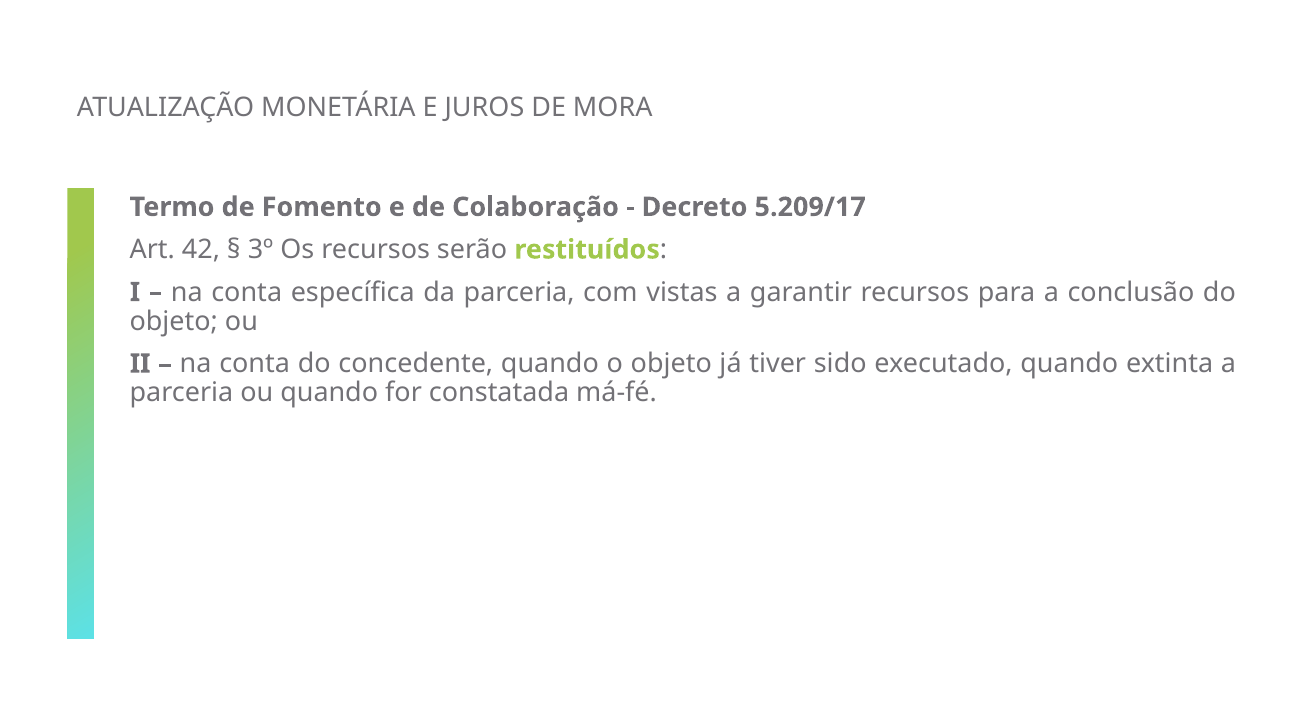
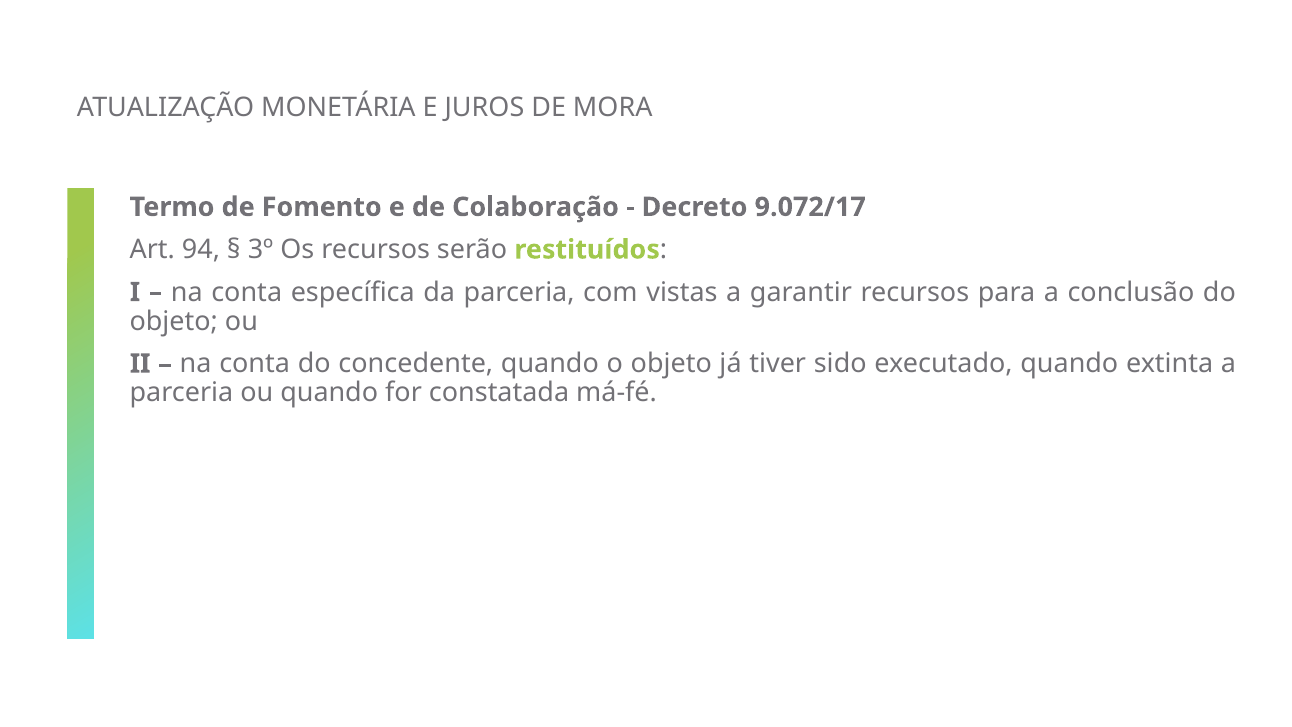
5.209/17: 5.209/17 -> 9.072/17 (810, 207)
42: 42 -> 94 (201, 250)
